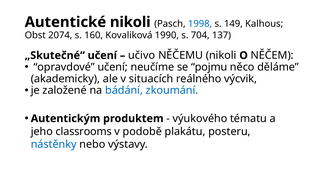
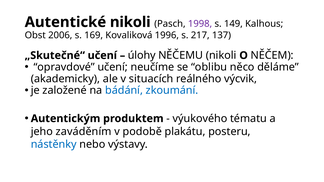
1998 colour: blue -> purple (200, 24)
2074: 2074 -> 2006 (60, 35)
160: 160 -> 169 (94, 35)
1990: 1990 -> 1996 (167, 35)
704: 704 -> 217 (200, 35)
učivo: učivo -> úlohy (142, 56)
pojmu: pojmu -> oblibu (209, 67)
classrooms: classrooms -> zaváděním (84, 132)
